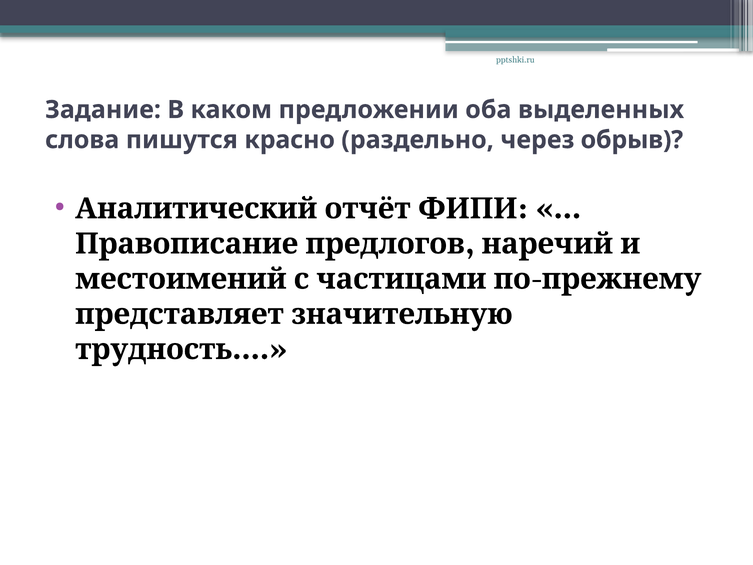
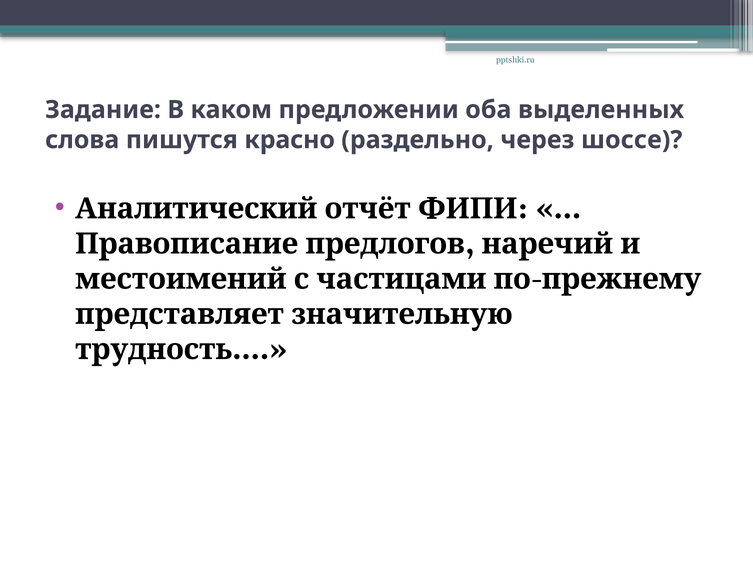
обрыв: обрыв -> шоссе (632, 140)
